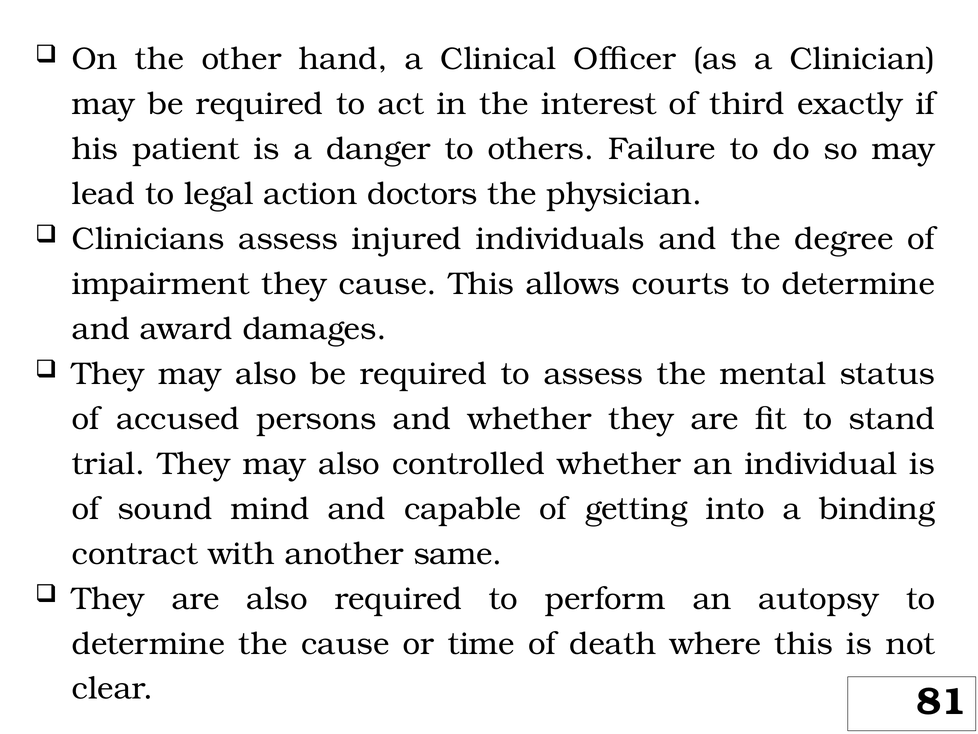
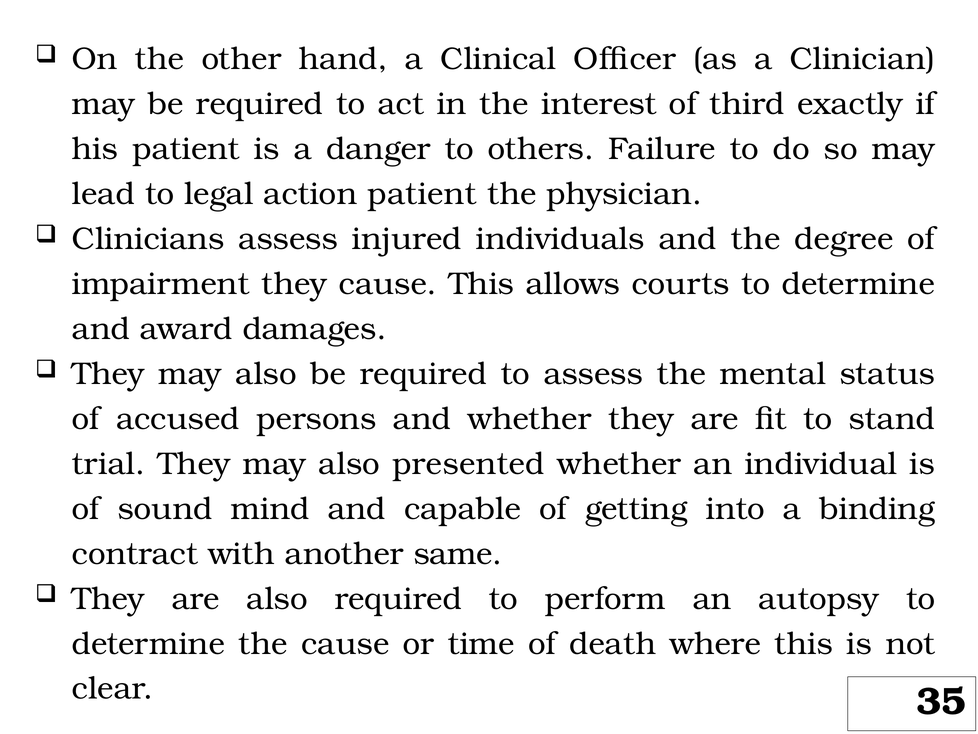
action doctors: doctors -> patient (422, 194)
controlled: controlled -> presented (468, 464)
81: 81 -> 35 (941, 701)
